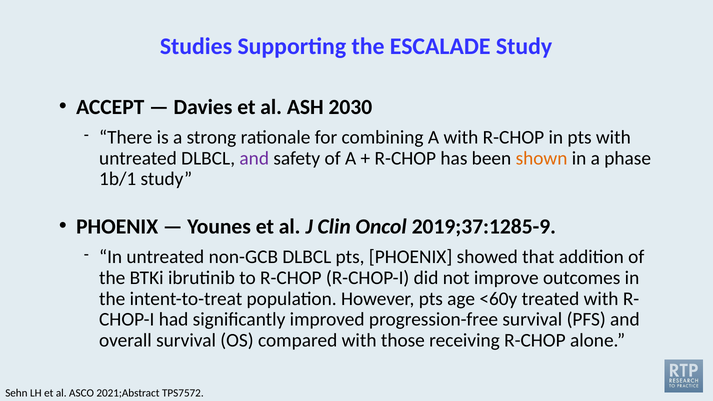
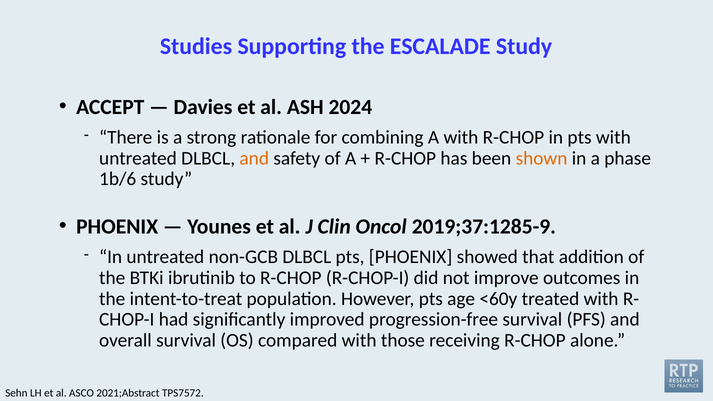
2030: 2030 -> 2024 (350, 107)
and colour: purple -> orange (254, 158)
1b/1: 1b/1 -> 1b/6 (118, 179)
